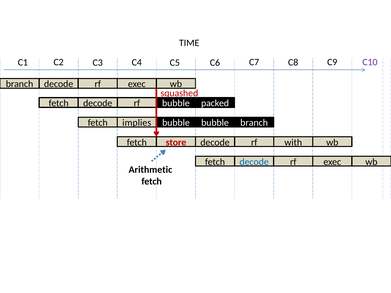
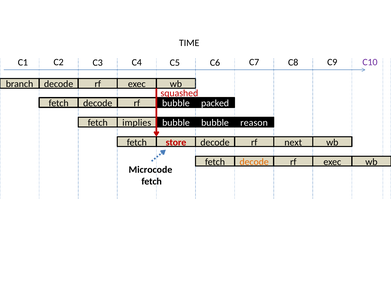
bubble branch: branch -> reason (254, 123)
with: with -> next (293, 142)
decode colour: blue -> orange (254, 162)
Arithmetic: Arithmetic -> Microcode (150, 170)
